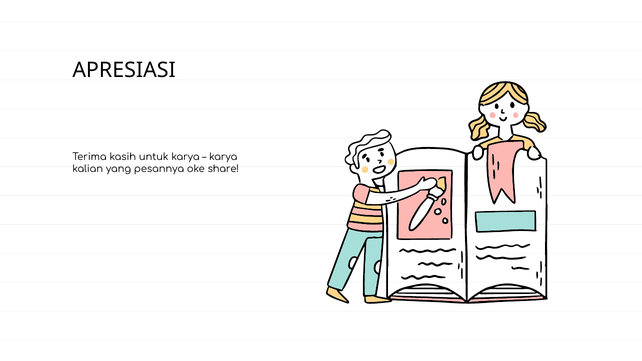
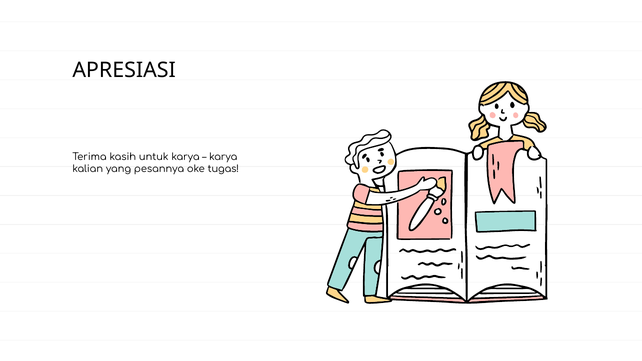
share: share -> tugas (223, 169)
